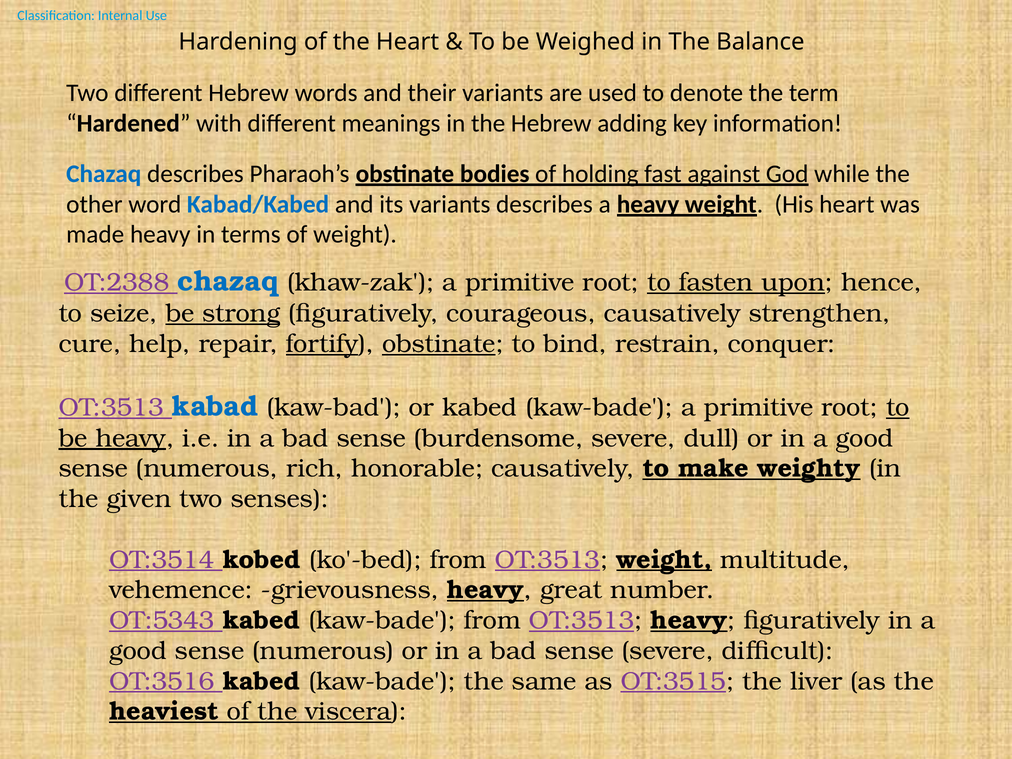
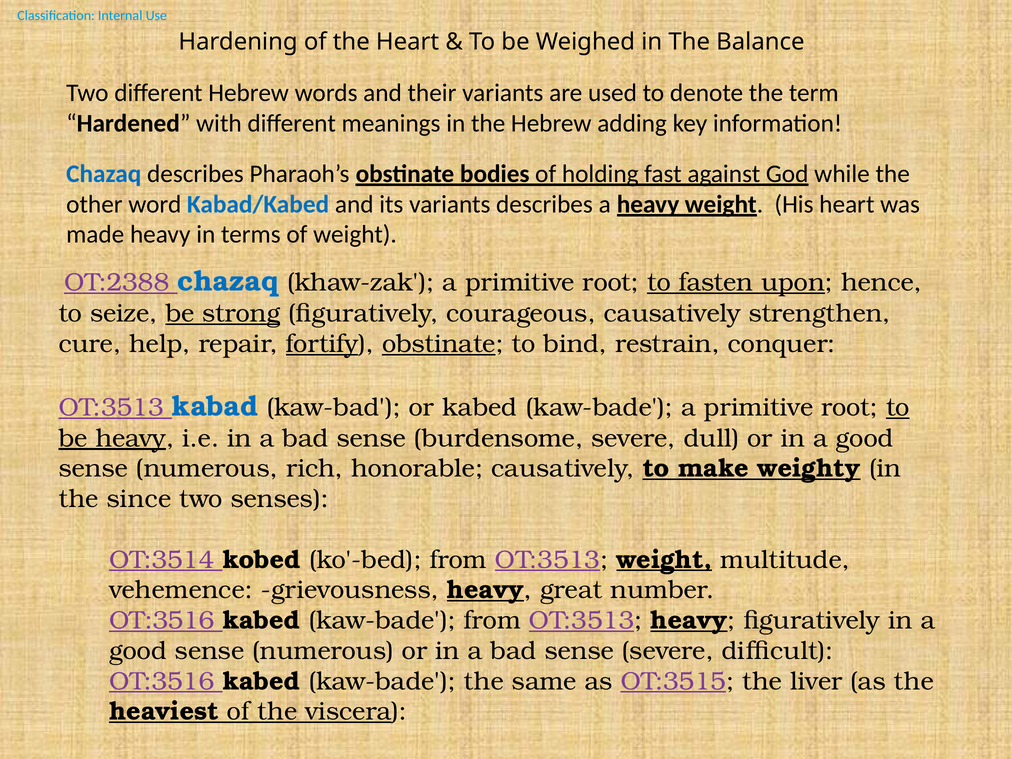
given: given -> since (139, 499)
OT:5343: OT:5343 -> OT:3516 (162, 620)
